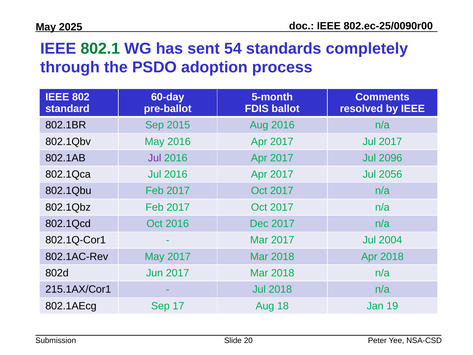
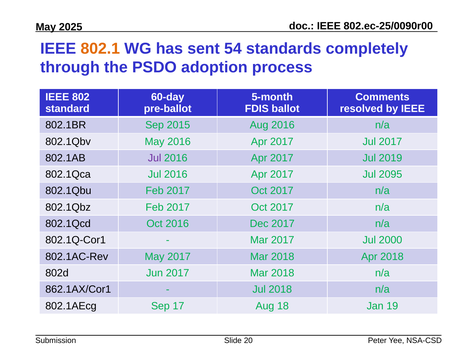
802.1 colour: green -> orange (100, 48)
2096: 2096 -> 2019 (391, 158)
2056: 2056 -> 2095 (391, 174)
2004: 2004 -> 2000 (391, 240)
215.1AX/Cor1: 215.1AX/Cor1 -> 862.1AX/Cor1 (78, 289)
